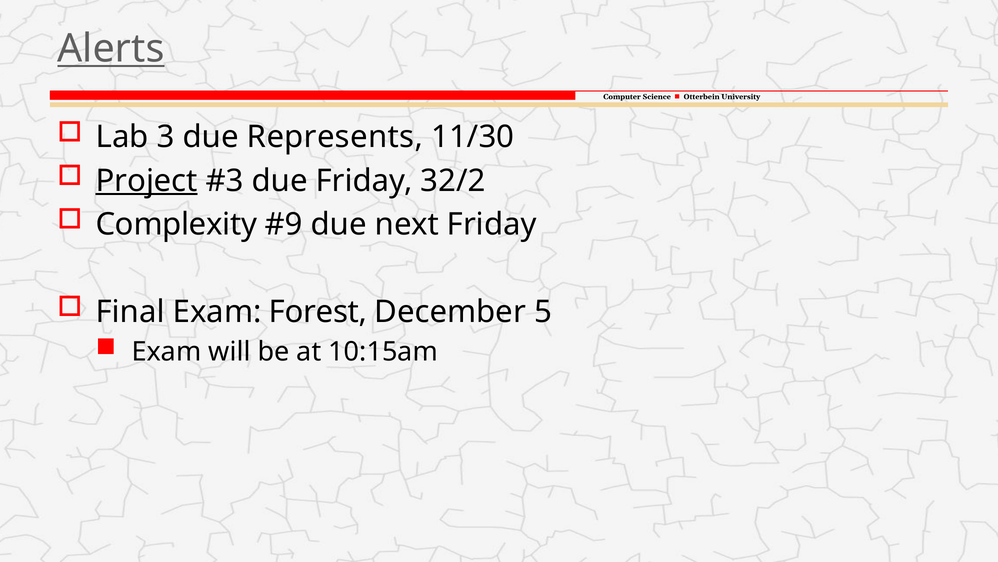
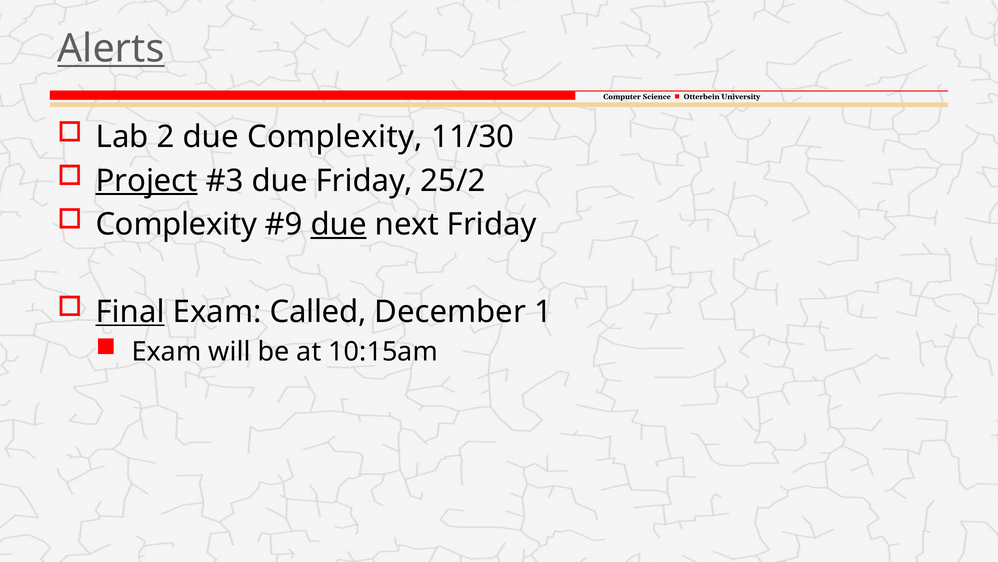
3: 3 -> 2 (166, 137)
due Represents: Represents -> Complexity (335, 137)
32/2: 32/2 -> 25/2 (453, 181)
due underline: none -> present (339, 224)
Final underline: none -> present (130, 312)
Forest: Forest -> Called (318, 312)
5: 5 -> 1 (543, 312)
